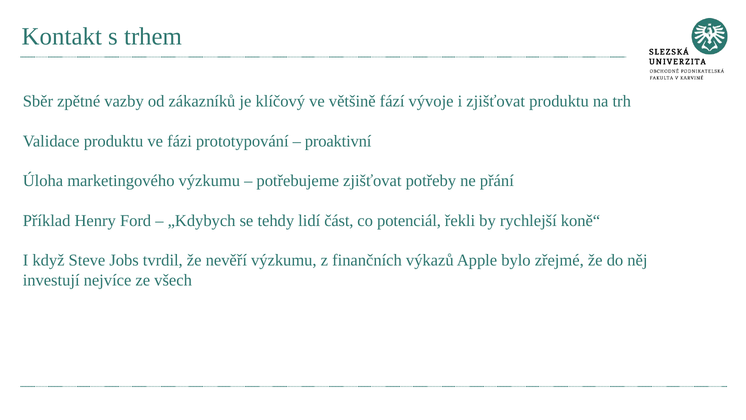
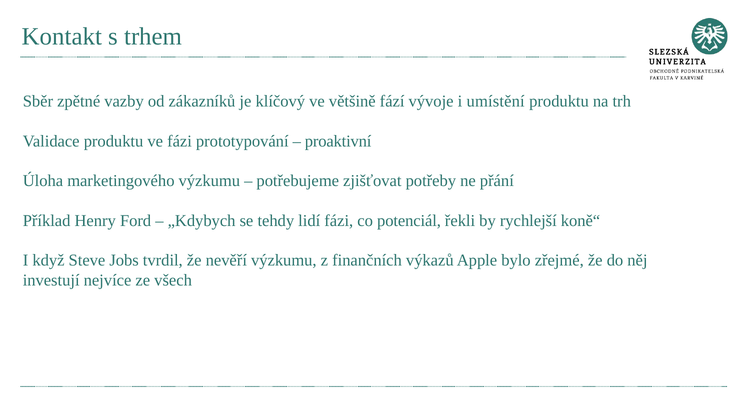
i zjišťovat: zjišťovat -> umístění (496, 101)
lidí část: část -> fázi (339, 221)
